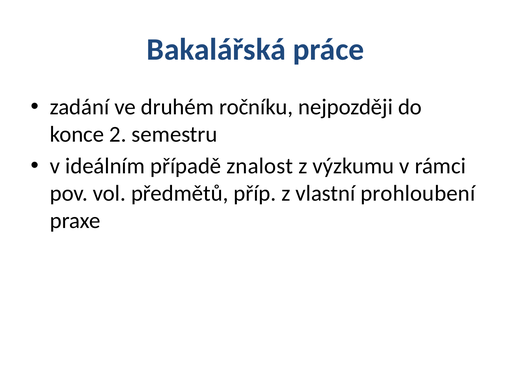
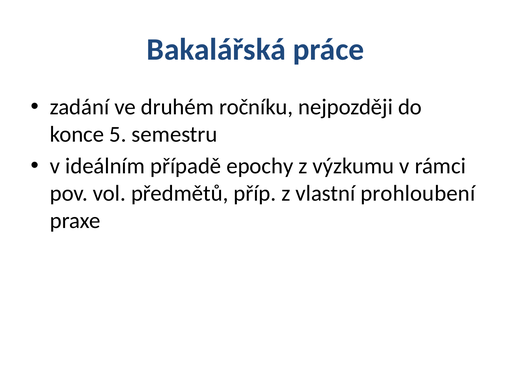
2: 2 -> 5 (118, 134)
znalost: znalost -> epochy (260, 166)
